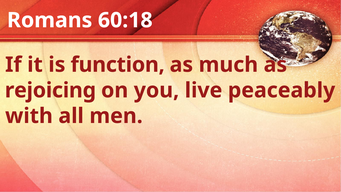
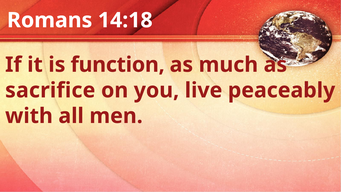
60:18: 60:18 -> 14:18 (125, 20)
rejoicing: rejoicing -> sacrifice (50, 90)
